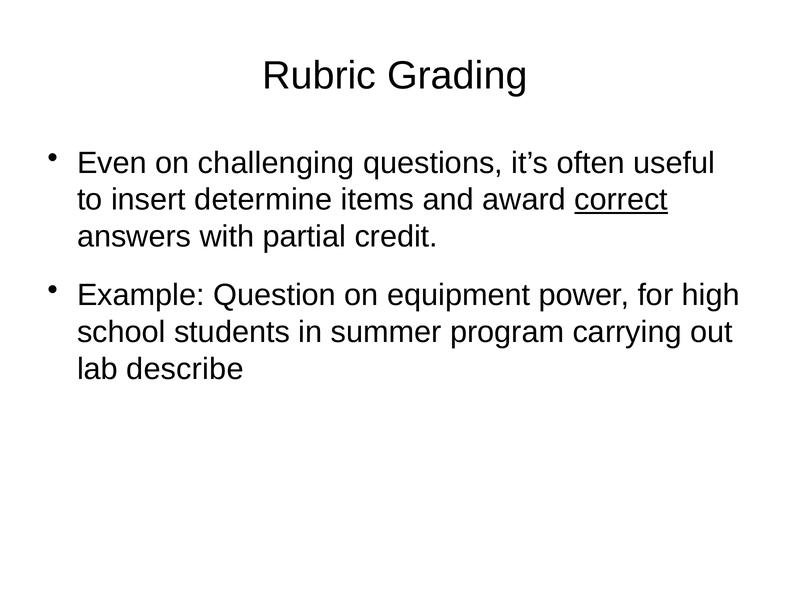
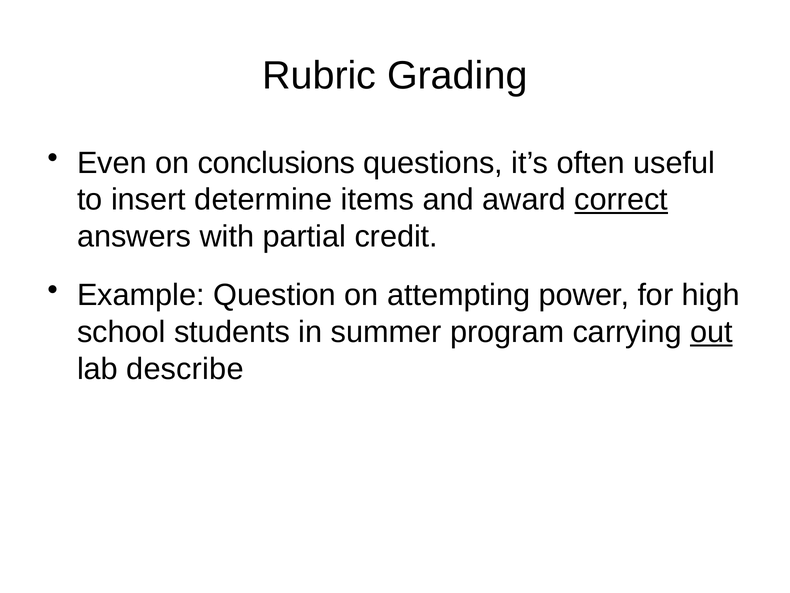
challenging: challenging -> conclusions (276, 163)
equipment: equipment -> attempting (459, 295)
out underline: none -> present (711, 332)
